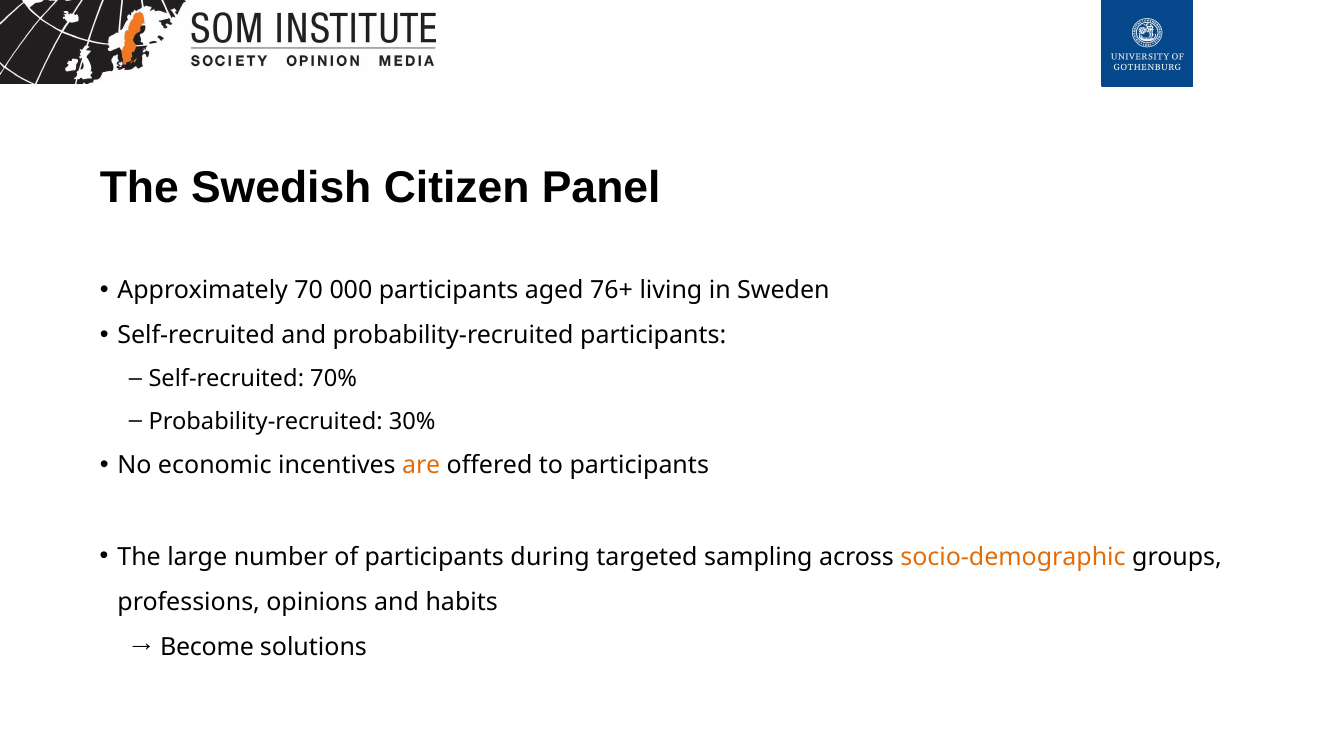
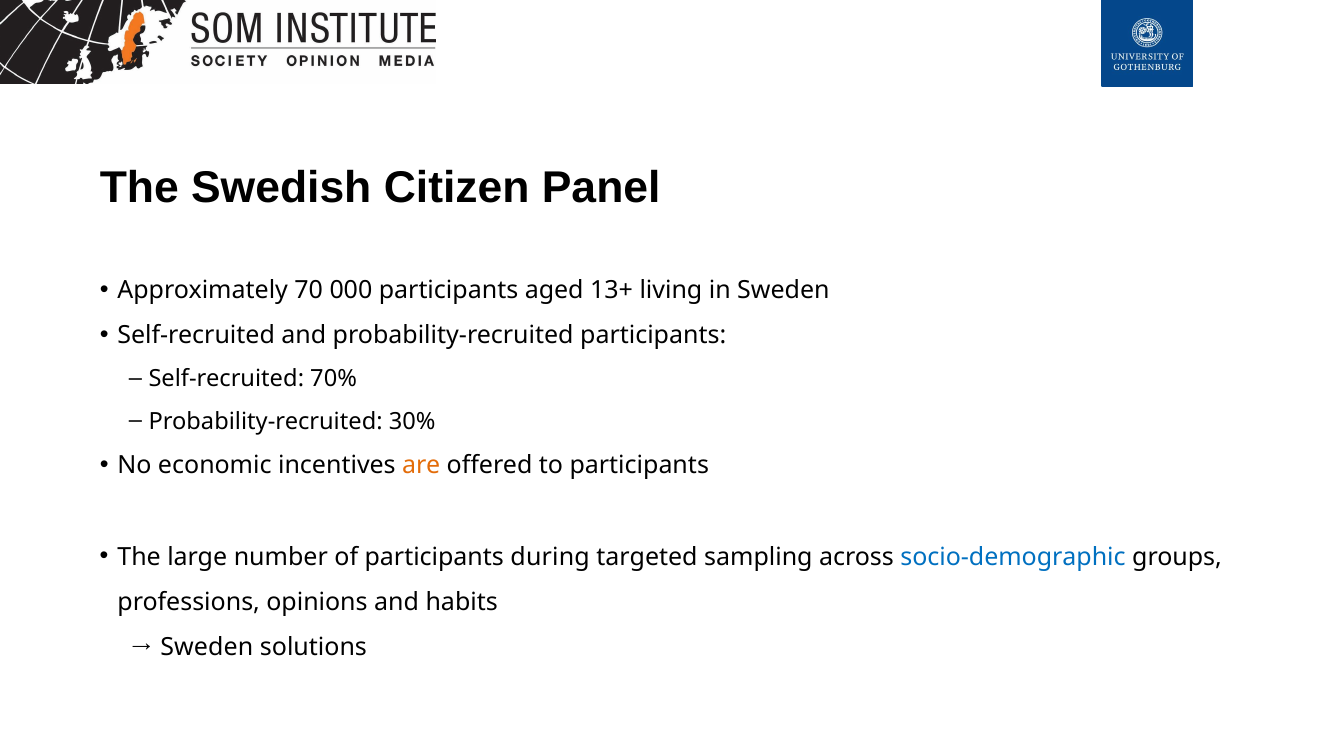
76+: 76+ -> 13+ (612, 290)
socio-demographic colour: orange -> blue (1013, 557)
Become: Become -> Sweden (207, 647)
